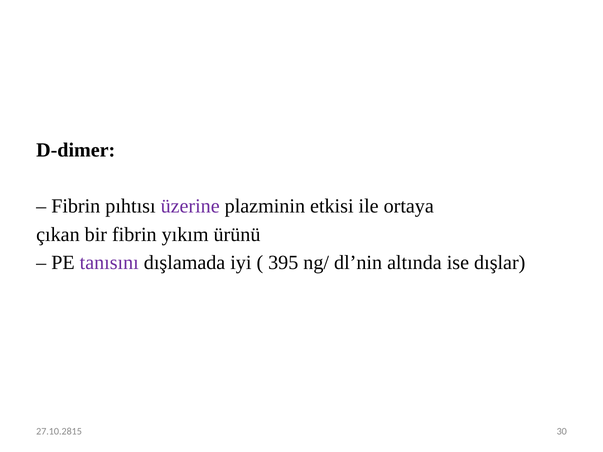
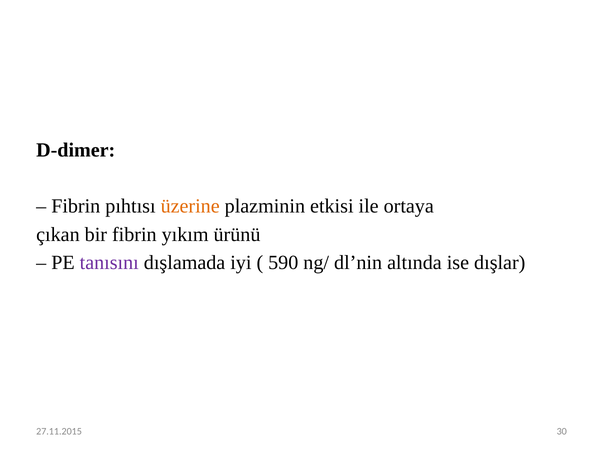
üzerine colour: purple -> orange (190, 206)
395: 395 -> 590 (283, 263)
27.10.2815: 27.10.2815 -> 27.11.2015 (59, 432)
